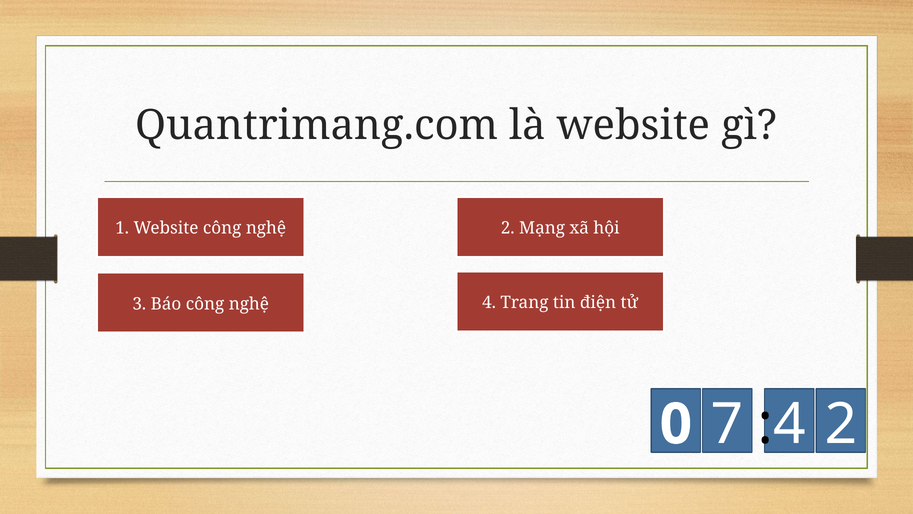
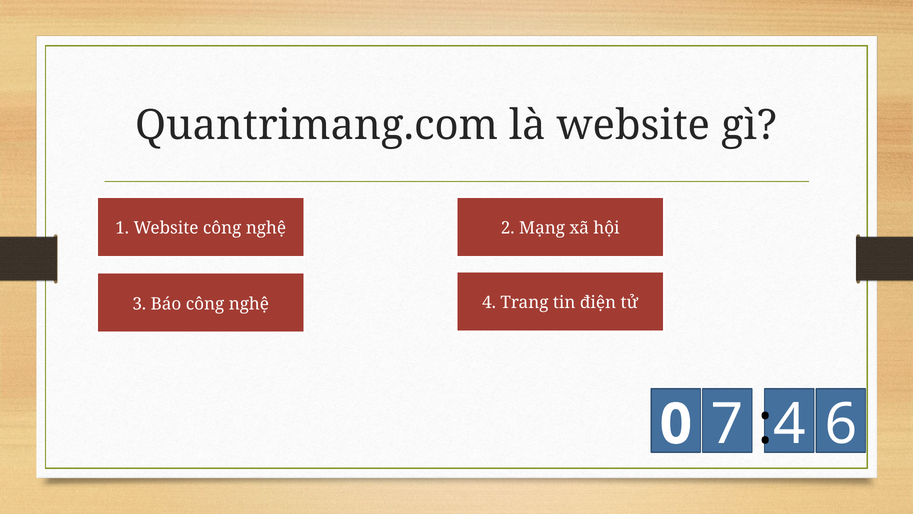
7 2: 2 -> 6 (841, 424)
